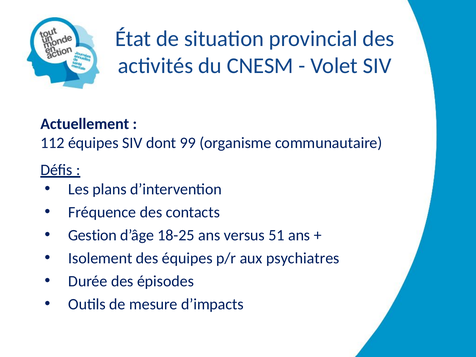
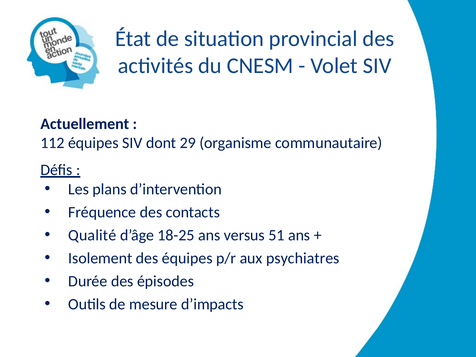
99: 99 -> 29 (188, 143)
Gestion: Gestion -> Qualité (92, 235)
